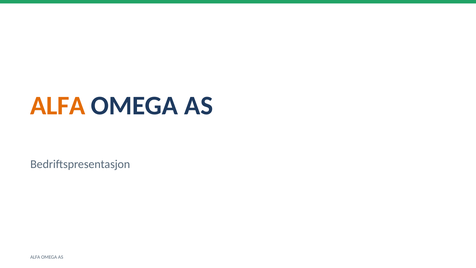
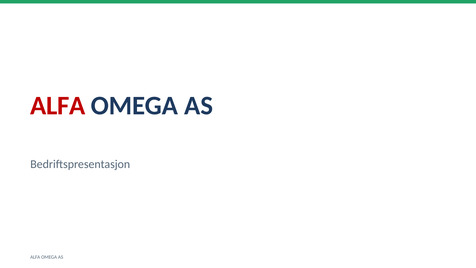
ALFA colour: orange -> red (58, 106)
